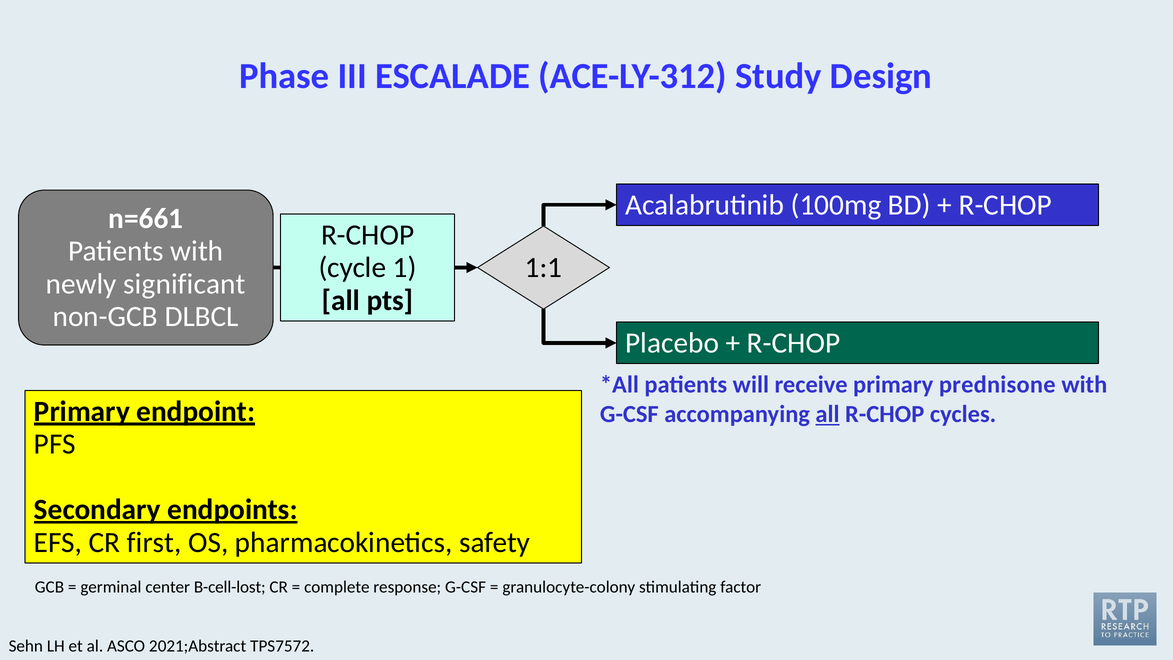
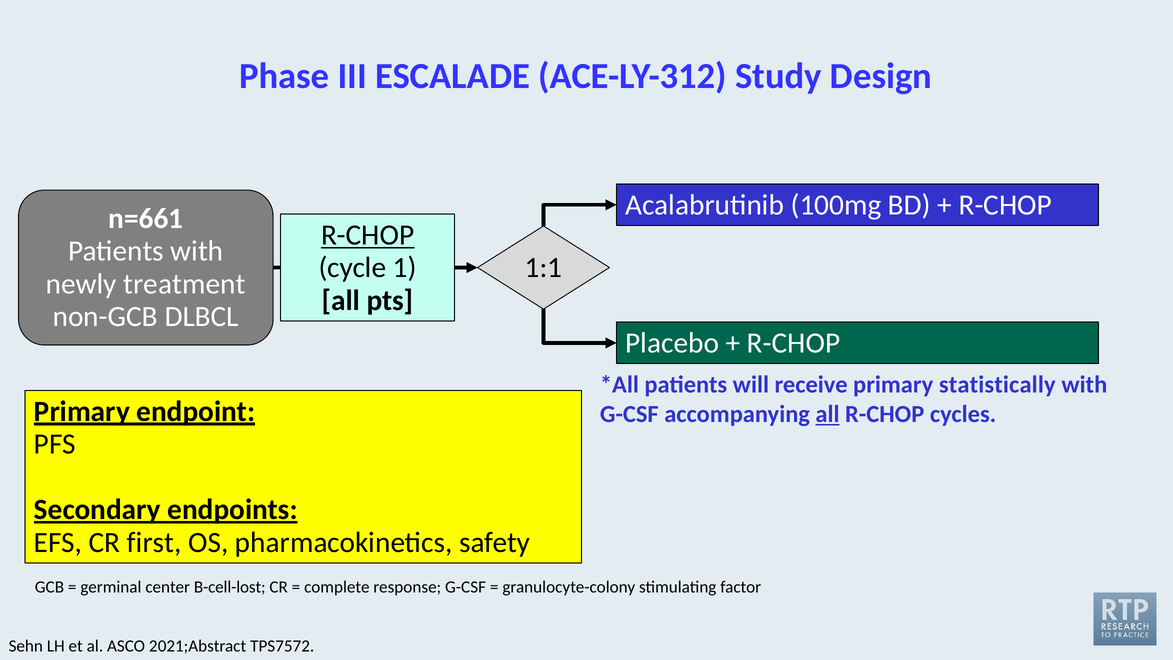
R-CHOP underline: none -> present (368, 235)
significant: significant -> treatment (184, 284)
prednisone: prednisone -> statistically (997, 385)
